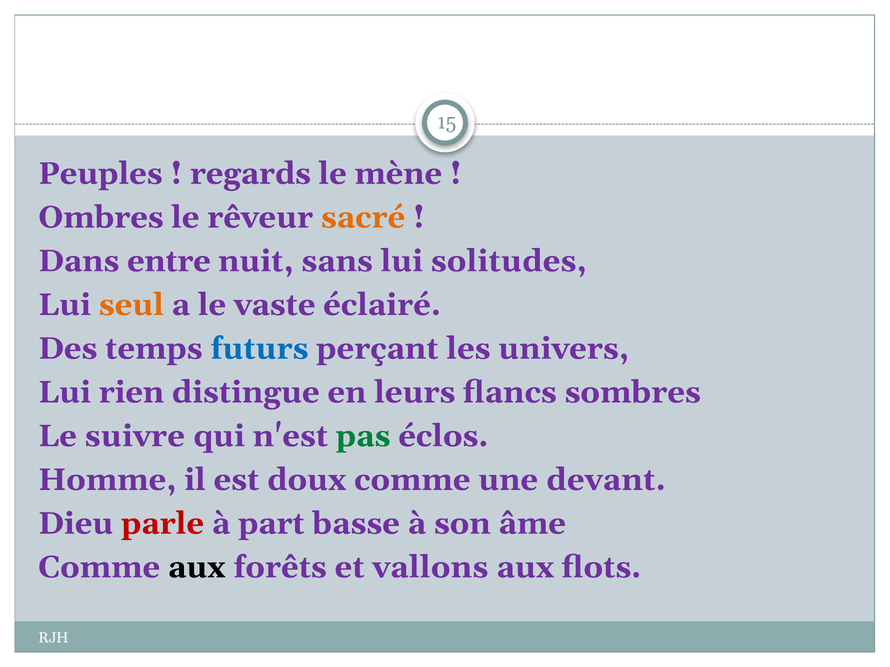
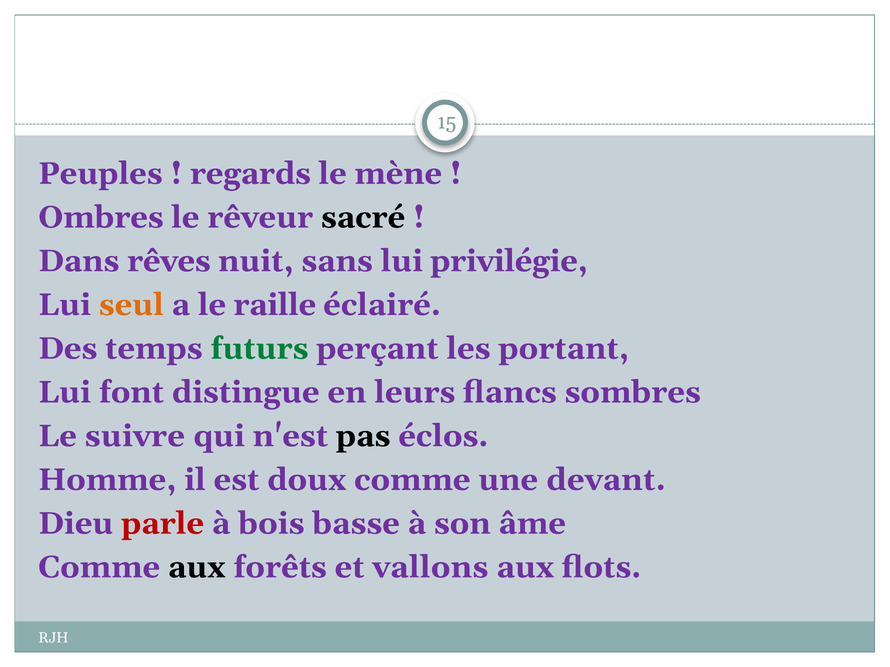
sacré colour: orange -> black (363, 217)
entre: entre -> rêves (169, 261)
solitudes: solitudes -> privilégie (509, 261)
vaste: vaste -> raille (275, 305)
futurs colour: blue -> green (259, 349)
univers: univers -> portant (564, 349)
rien: rien -> font (131, 393)
pas colour: green -> black (363, 436)
part: part -> bois (271, 524)
